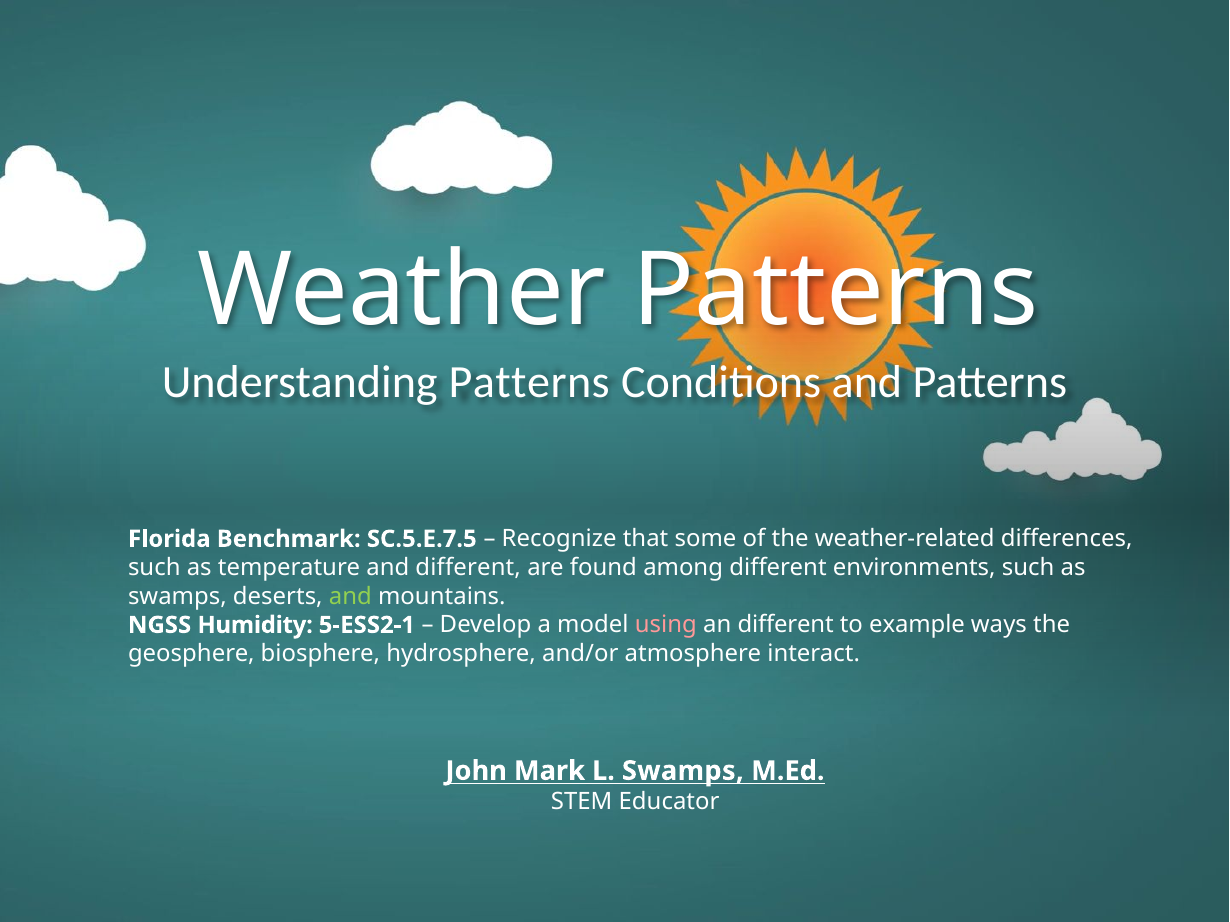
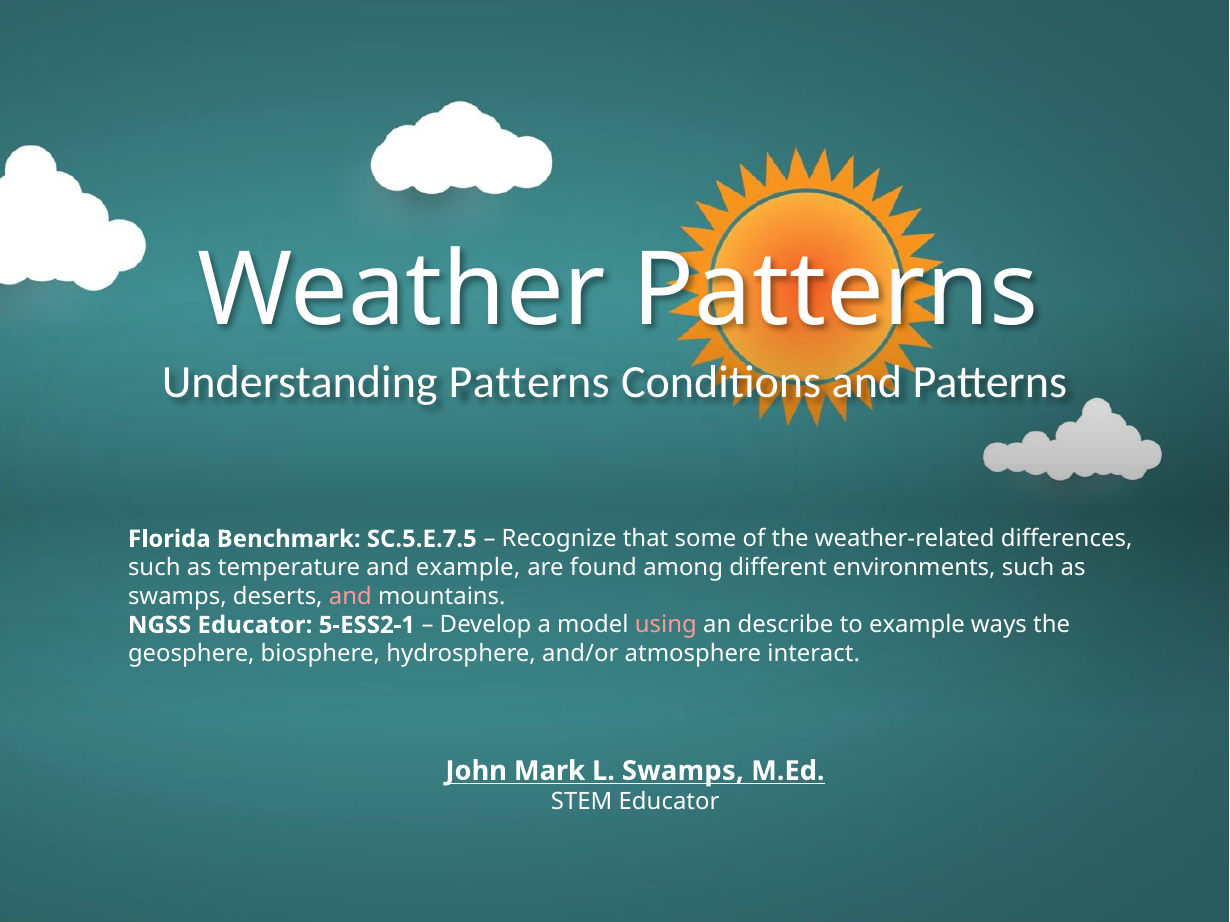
and different: different -> example (468, 568)
and colour: light green -> pink (350, 597)
NGSS Humidity: Humidity -> Educator (255, 625)
an different: different -> describe (786, 625)
